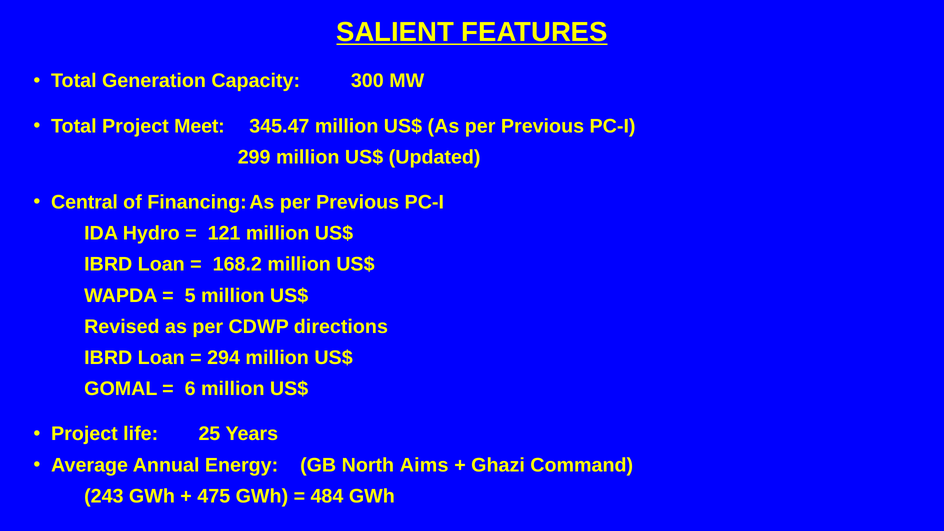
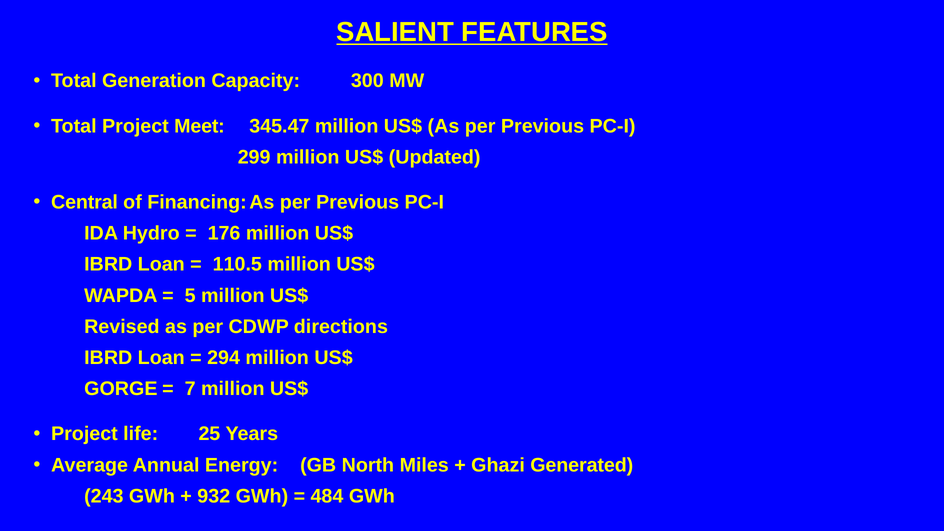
121: 121 -> 176 (224, 233)
168.2: 168.2 -> 110.5 (237, 264)
GOMAL: GOMAL -> GORGE (121, 389)
6: 6 -> 7 (190, 389)
Aims: Aims -> Miles (424, 465)
Command: Command -> Generated (582, 465)
475: 475 -> 932 (214, 496)
